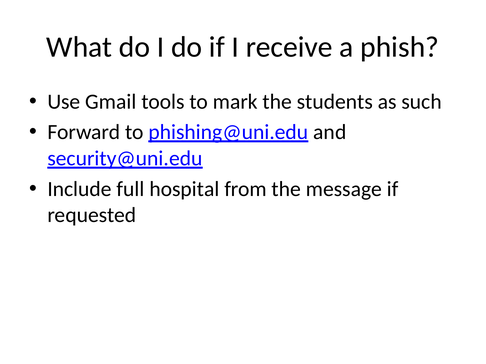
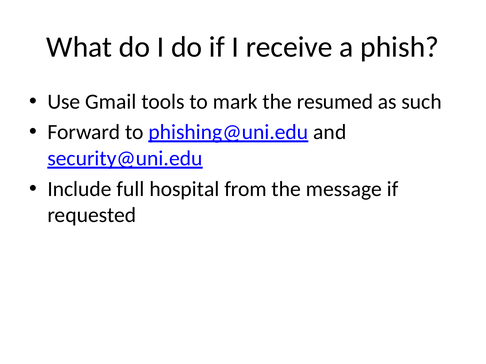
students: students -> resumed (335, 102)
